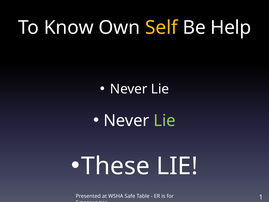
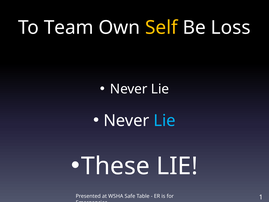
Know: Know -> Team (69, 28)
Help: Help -> Loss (231, 28)
Lie colour: light green -> light blue (165, 121)
